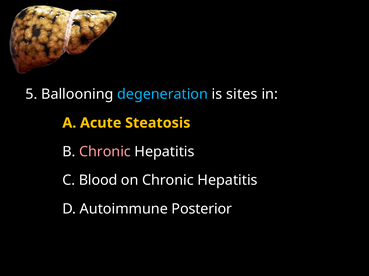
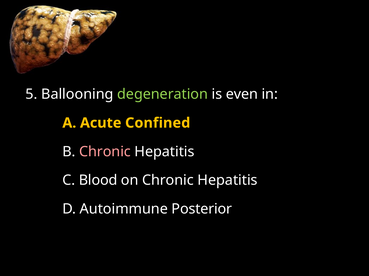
degeneration colour: light blue -> light green (163, 95)
sites: sites -> even (242, 95)
Steatosis: Steatosis -> Confined (158, 123)
